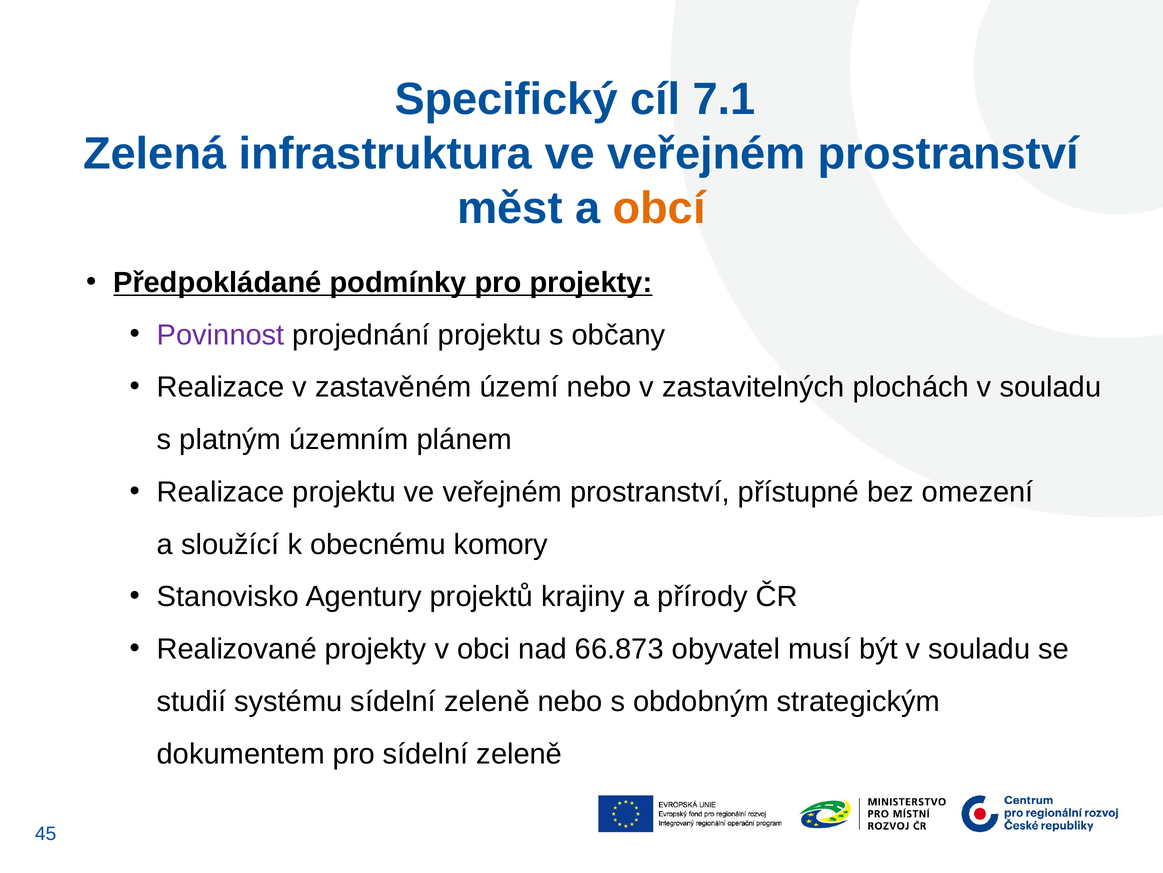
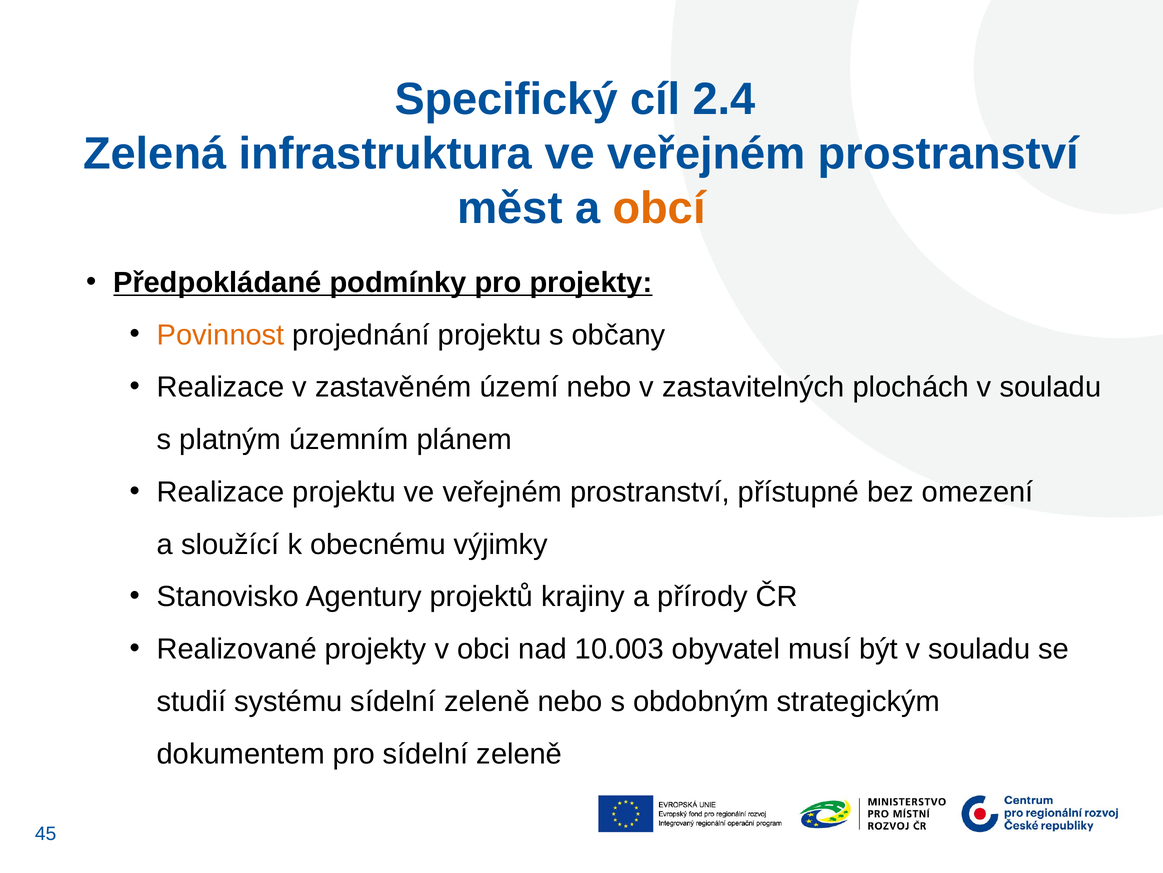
7.1: 7.1 -> 2.4 (724, 99)
Povinnost colour: purple -> orange (221, 335)
komory: komory -> výjimky (501, 544)
66.873: 66.873 -> 10.003 (619, 649)
